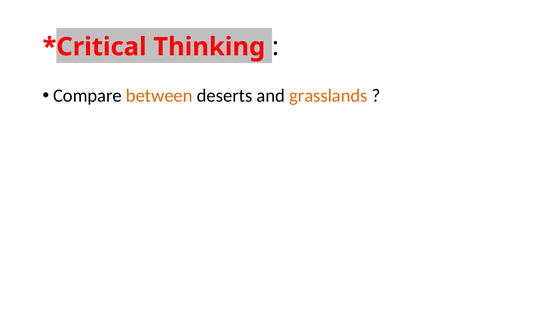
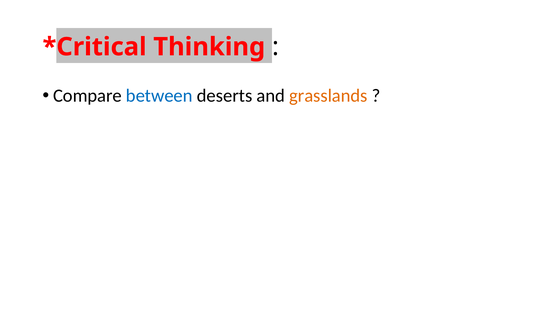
between colour: orange -> blue (159, 96)
